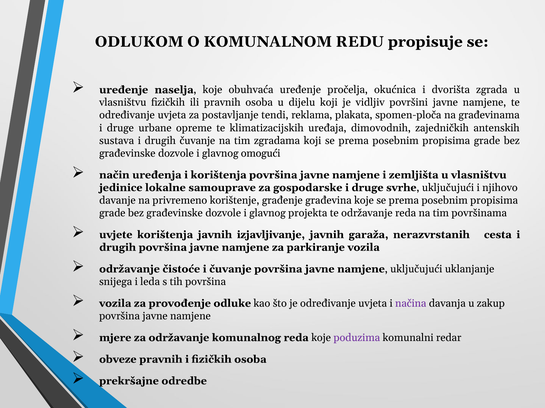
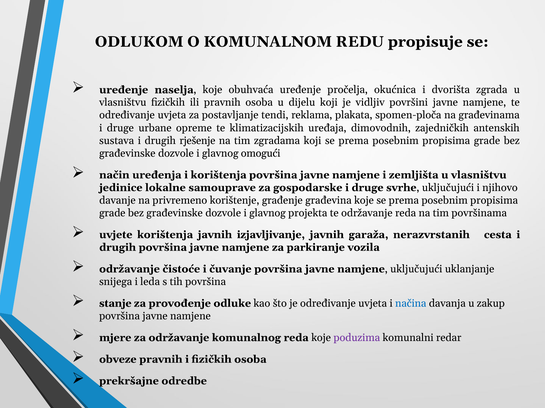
drugih čuvanje: čuvanje -> rješenje (197, 141)
vozila: vozila -> stanje (115, 304)
načina colour: purple -> blue (411, 304)
